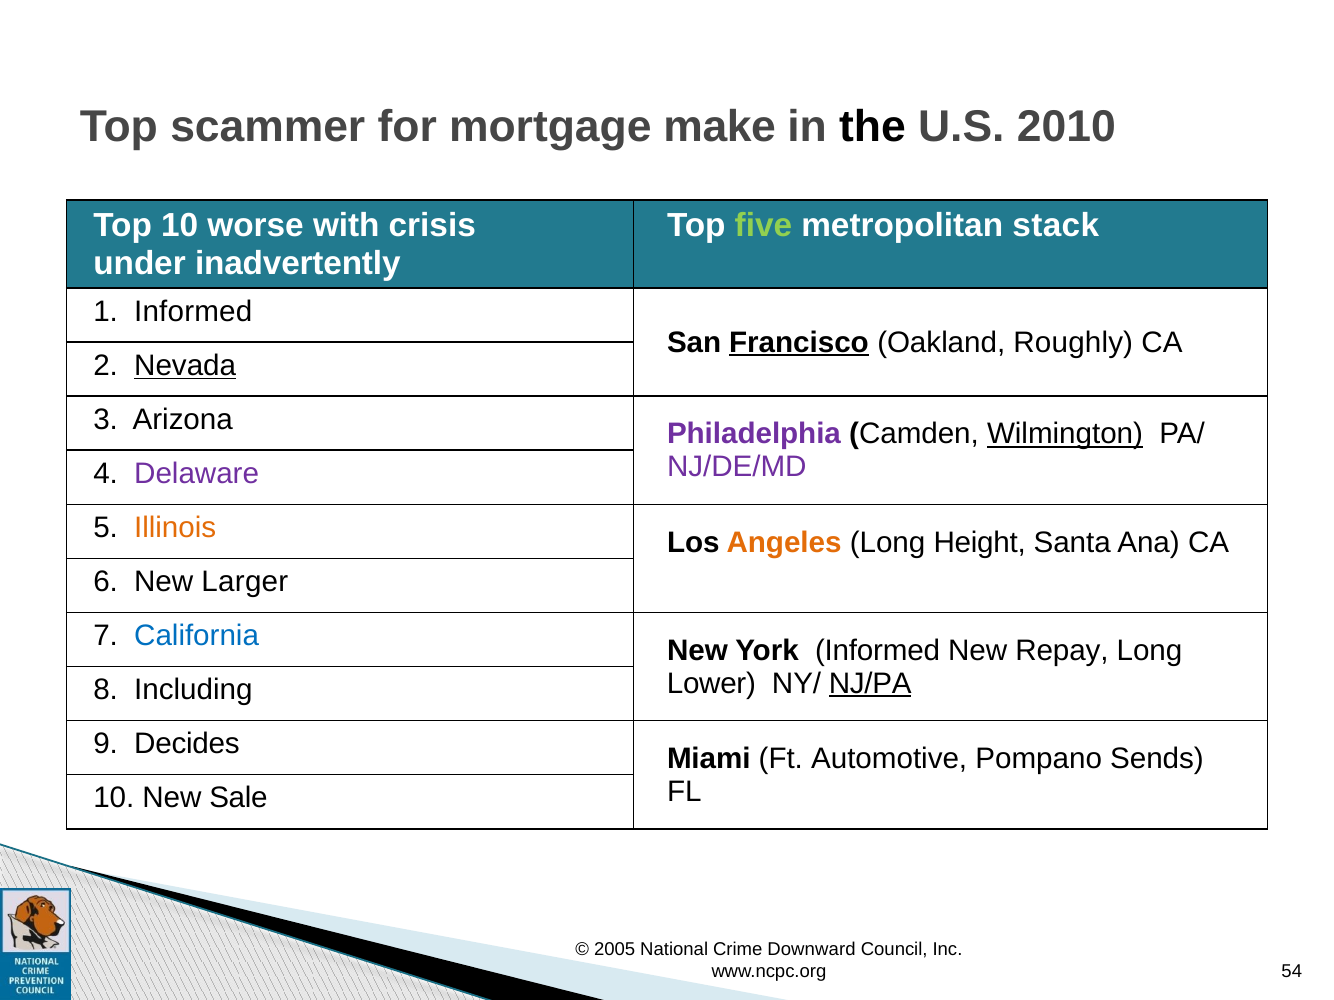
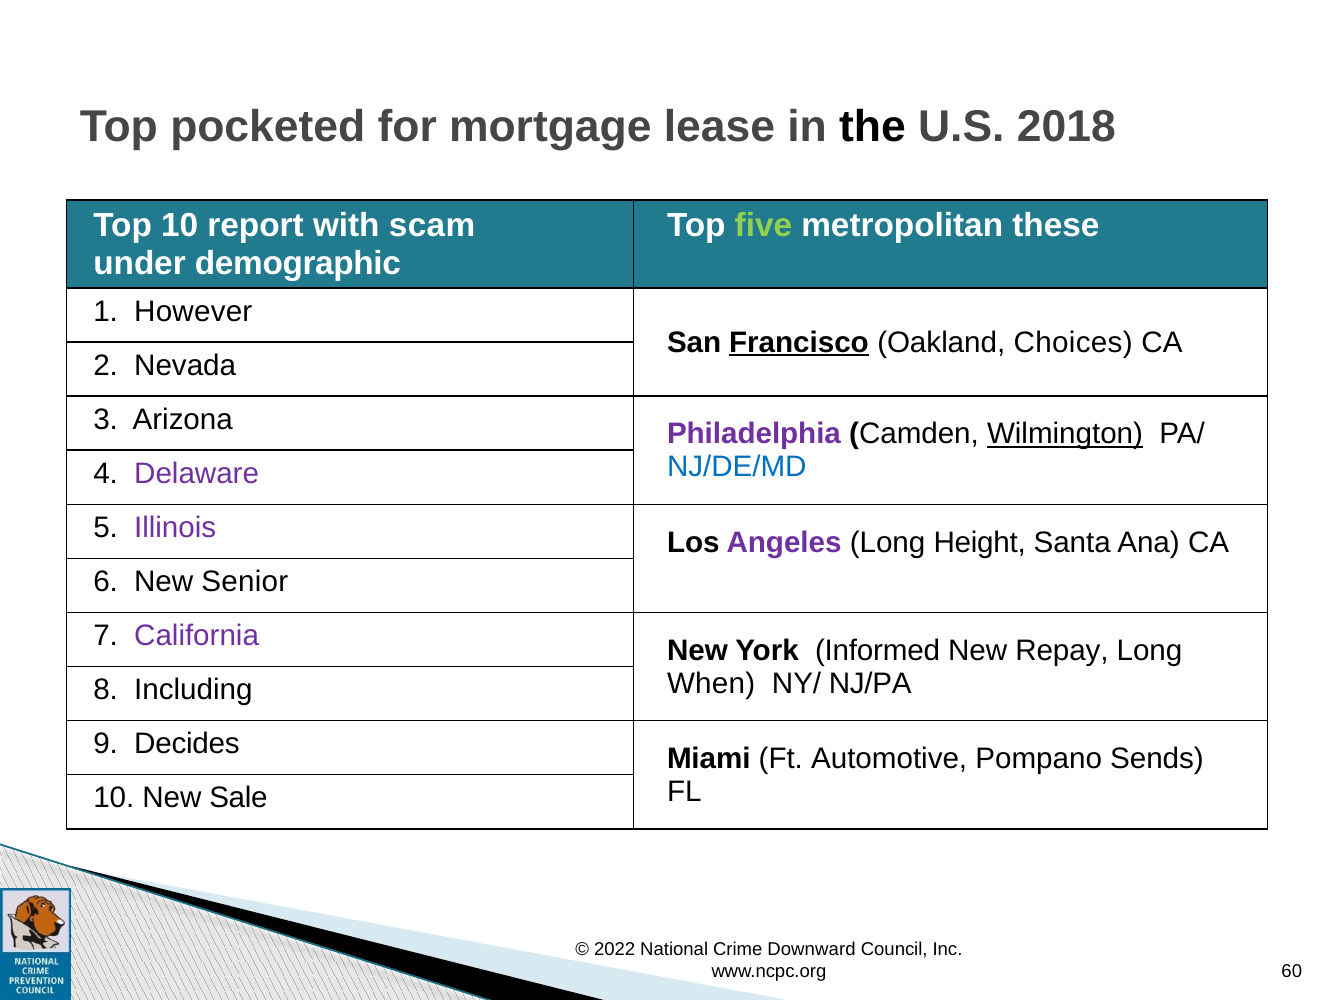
scammer: scammer -> pocketed (268, 127)
make: make -> lease (719, 127)
2010: 2010 -> 2018 (1066, 127)
worse: worse -> report (256, 226)
crisis: crisis -> scam (432, 226)
stack: stack -> these (1056, 226)
inadvertently: inadvertently -> demographic (298, 263)
1 Informed: Informed -> However (193, 312)
Roughly: Roughly -> Choices (1073, 343)
Nevada underline: present -> none (185, 366)
NJ/DE/MD colour: purple -> blue (737, 467)
Illinois colour: orange -> purple (175, 528)
Angeles colour: orange -> purple (784, 543)
Larger: Larger -> Senior (245, 582)
California colour: blue -> purple (197, 636)
Lower: Lower -> When (711, 684)
NJ/PA underline: present -> none (870, 684)
2005: 2005 -> 2022 (615, 949)
54: 54 -> 60 (1292, 972)
